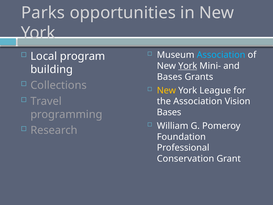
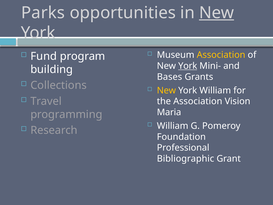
New underline: none -> present (217, 13)
Association colour: light blue -> yellow (221, 55)
Local: Local -> Fund (44, 56)
York League: League -> William (215, 90)
Bases: Bases -> Maria (169, 112)
Conservation: Conservation -> Bibliographic (186, 158)
